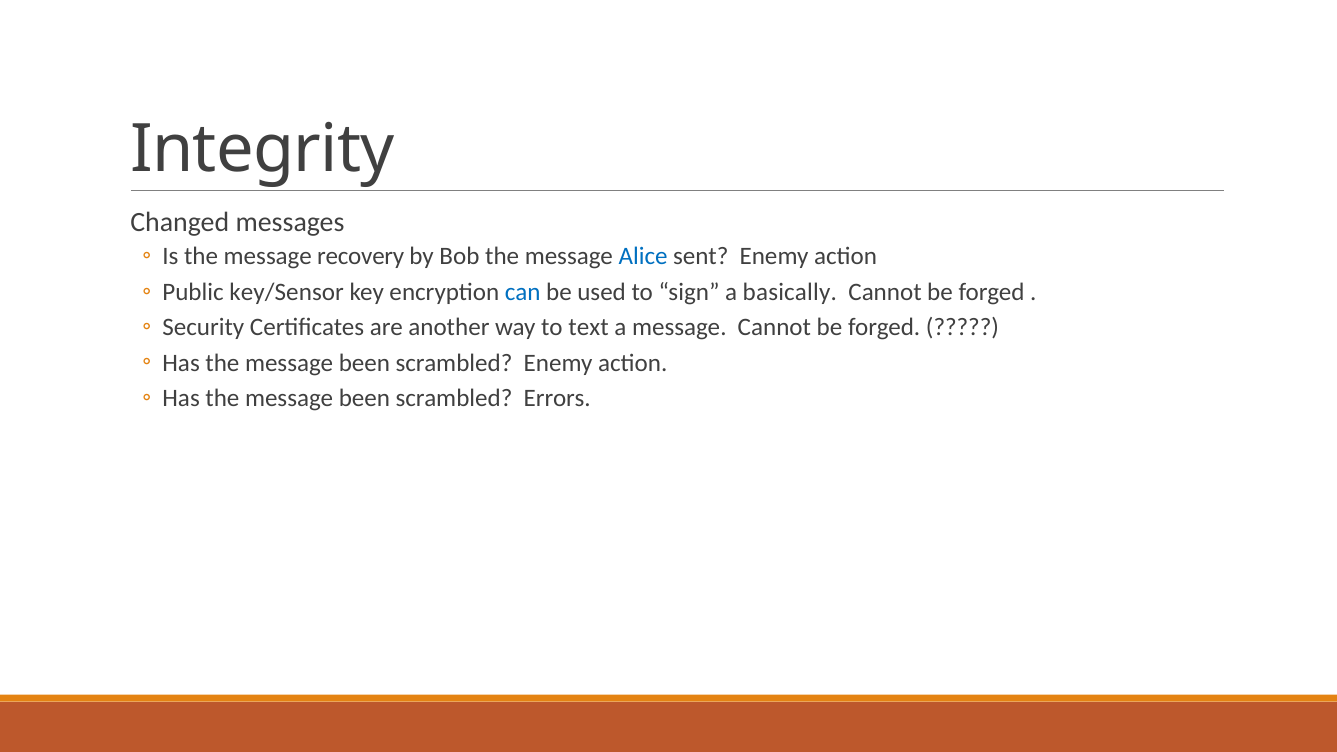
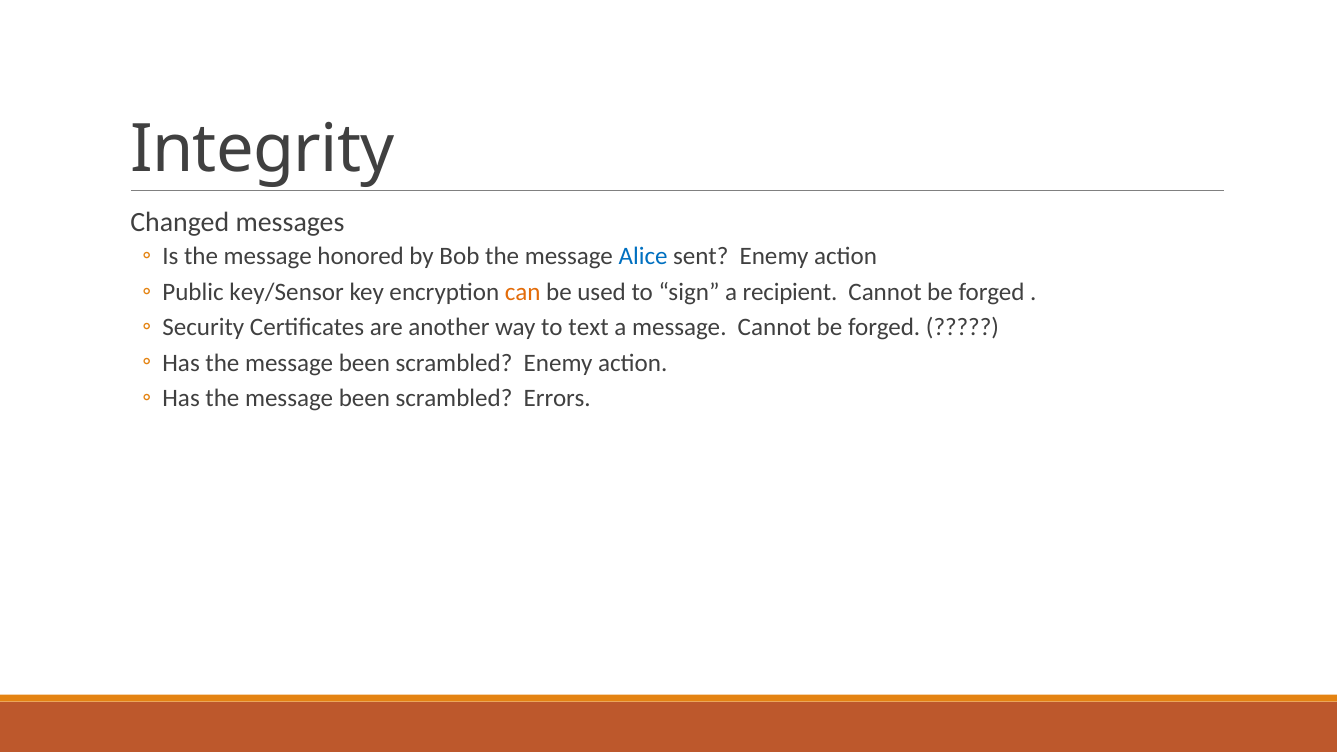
recovery: recovery -> honored (361, 257)
can colour: blue -> orange (523, 292)
basically: basically -> recipient (790, 292)
